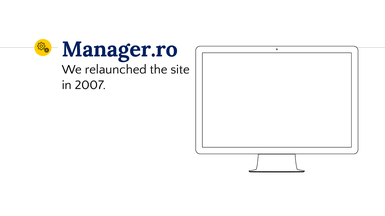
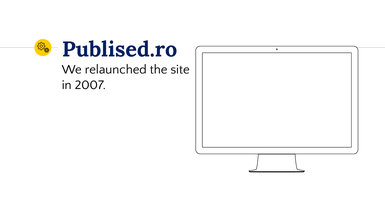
Manager.ro: Manager.ro -> Publised.ro (120, 50)
